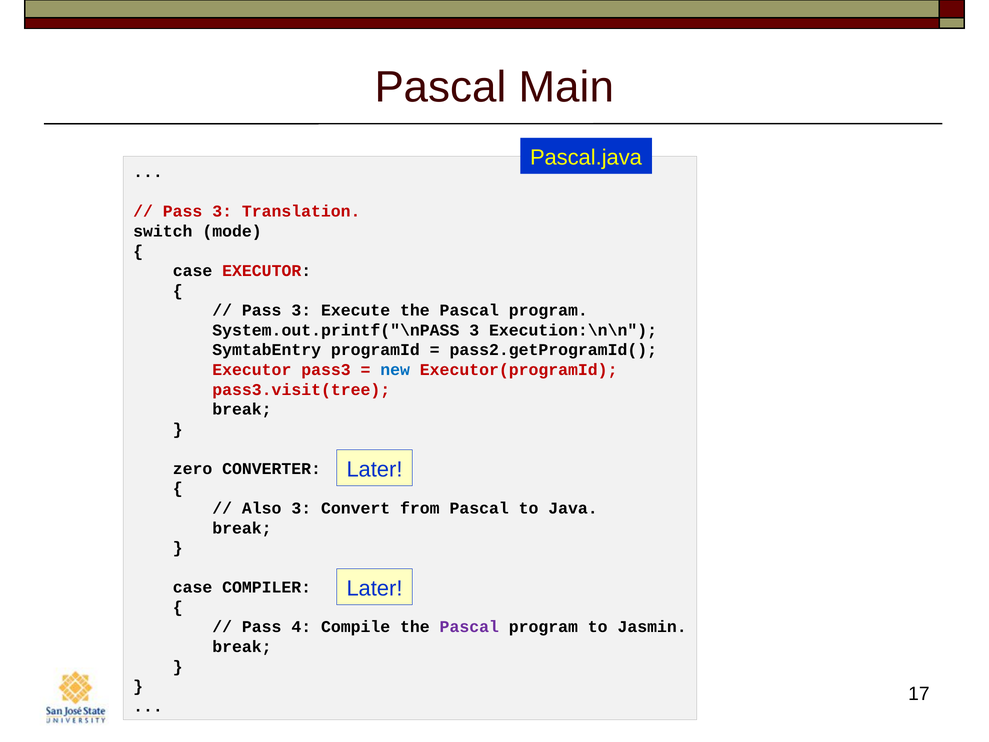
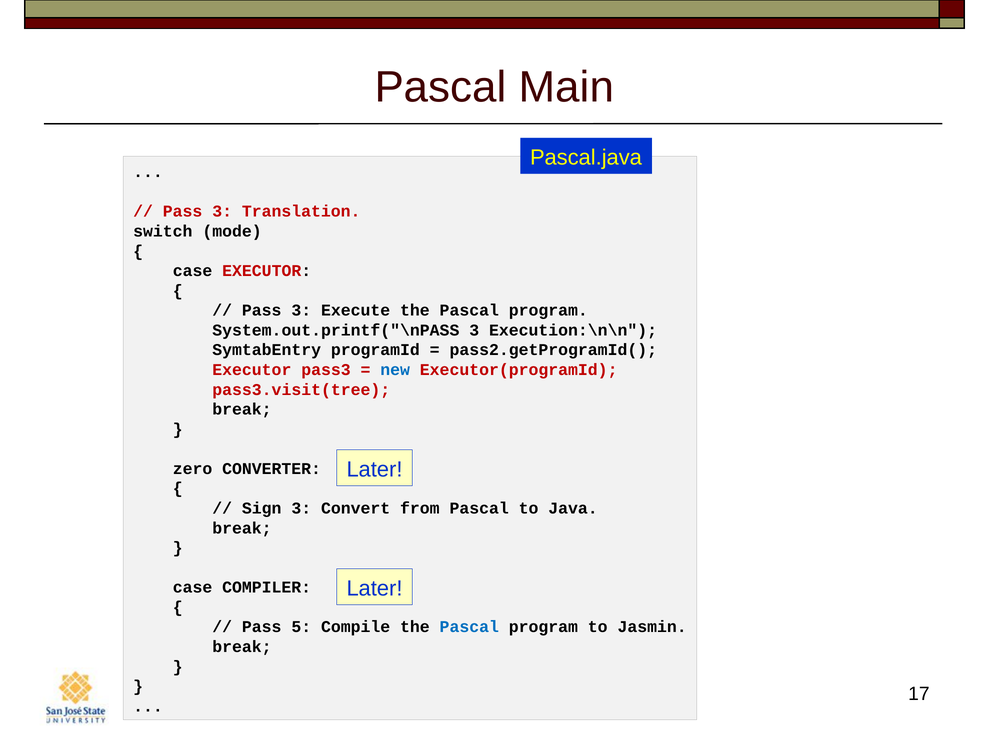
Also: Also -> Sign (262, 508)
4: 4 -> 5 (301, 627)
Pascal colour: purple -> blue (469, 627)
